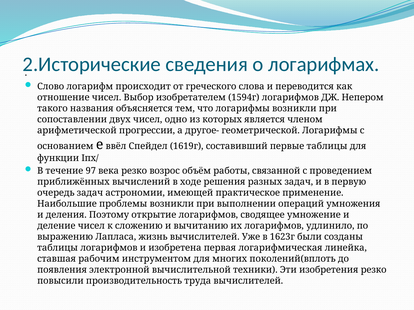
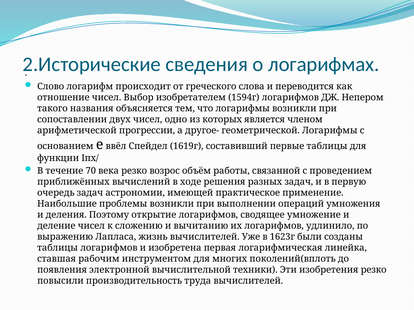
97: 97 -> 70 (91, 171)
